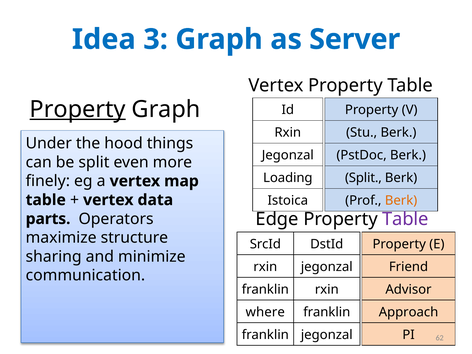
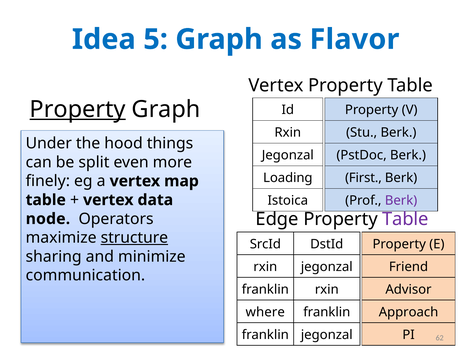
3: 3 -> 5 (156, 39)
Server: Server -> Flavor (354, 39)
Split: Split -> First (363, 178)
Berk colour: orange -> purple (401, 201)
parts: parts -> node (48, 219)
structure underline: none -> present (134, 238)
